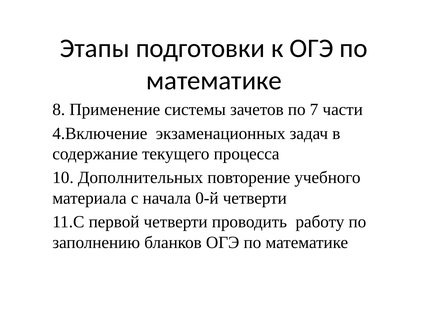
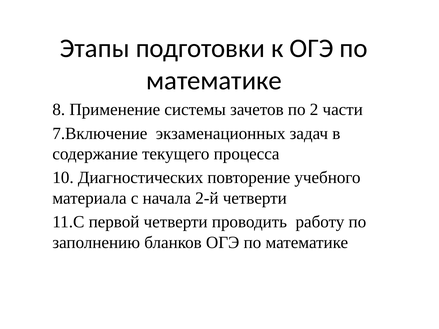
7: 7 -> 2 (314, 110)
4.Включение: 4.Включение -> 7.Включение (100, 133)
Дополнительных: Дополнительных -> Диагностических (141, 178)
0-й: 0-й -> 2-й (207, 198)
